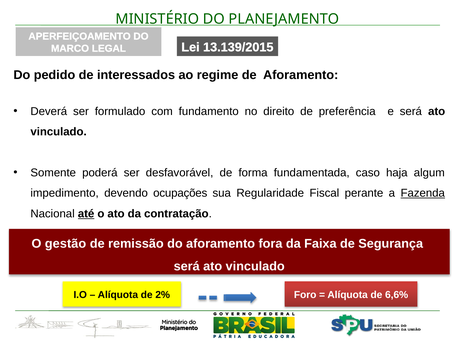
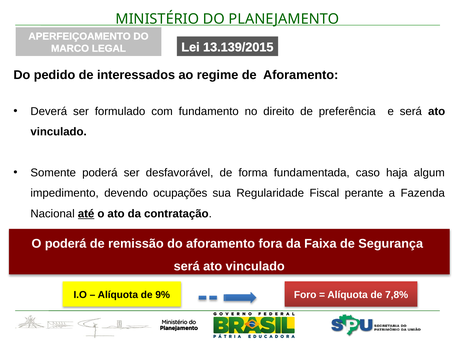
Fazenda underline: present -> none (423, 193)
O gestão: gestão -> poderá (66, 244)
2%: 2% -> 9% (163, 295)
6,6%: 6,6% -> 7,8% (397, 295)
